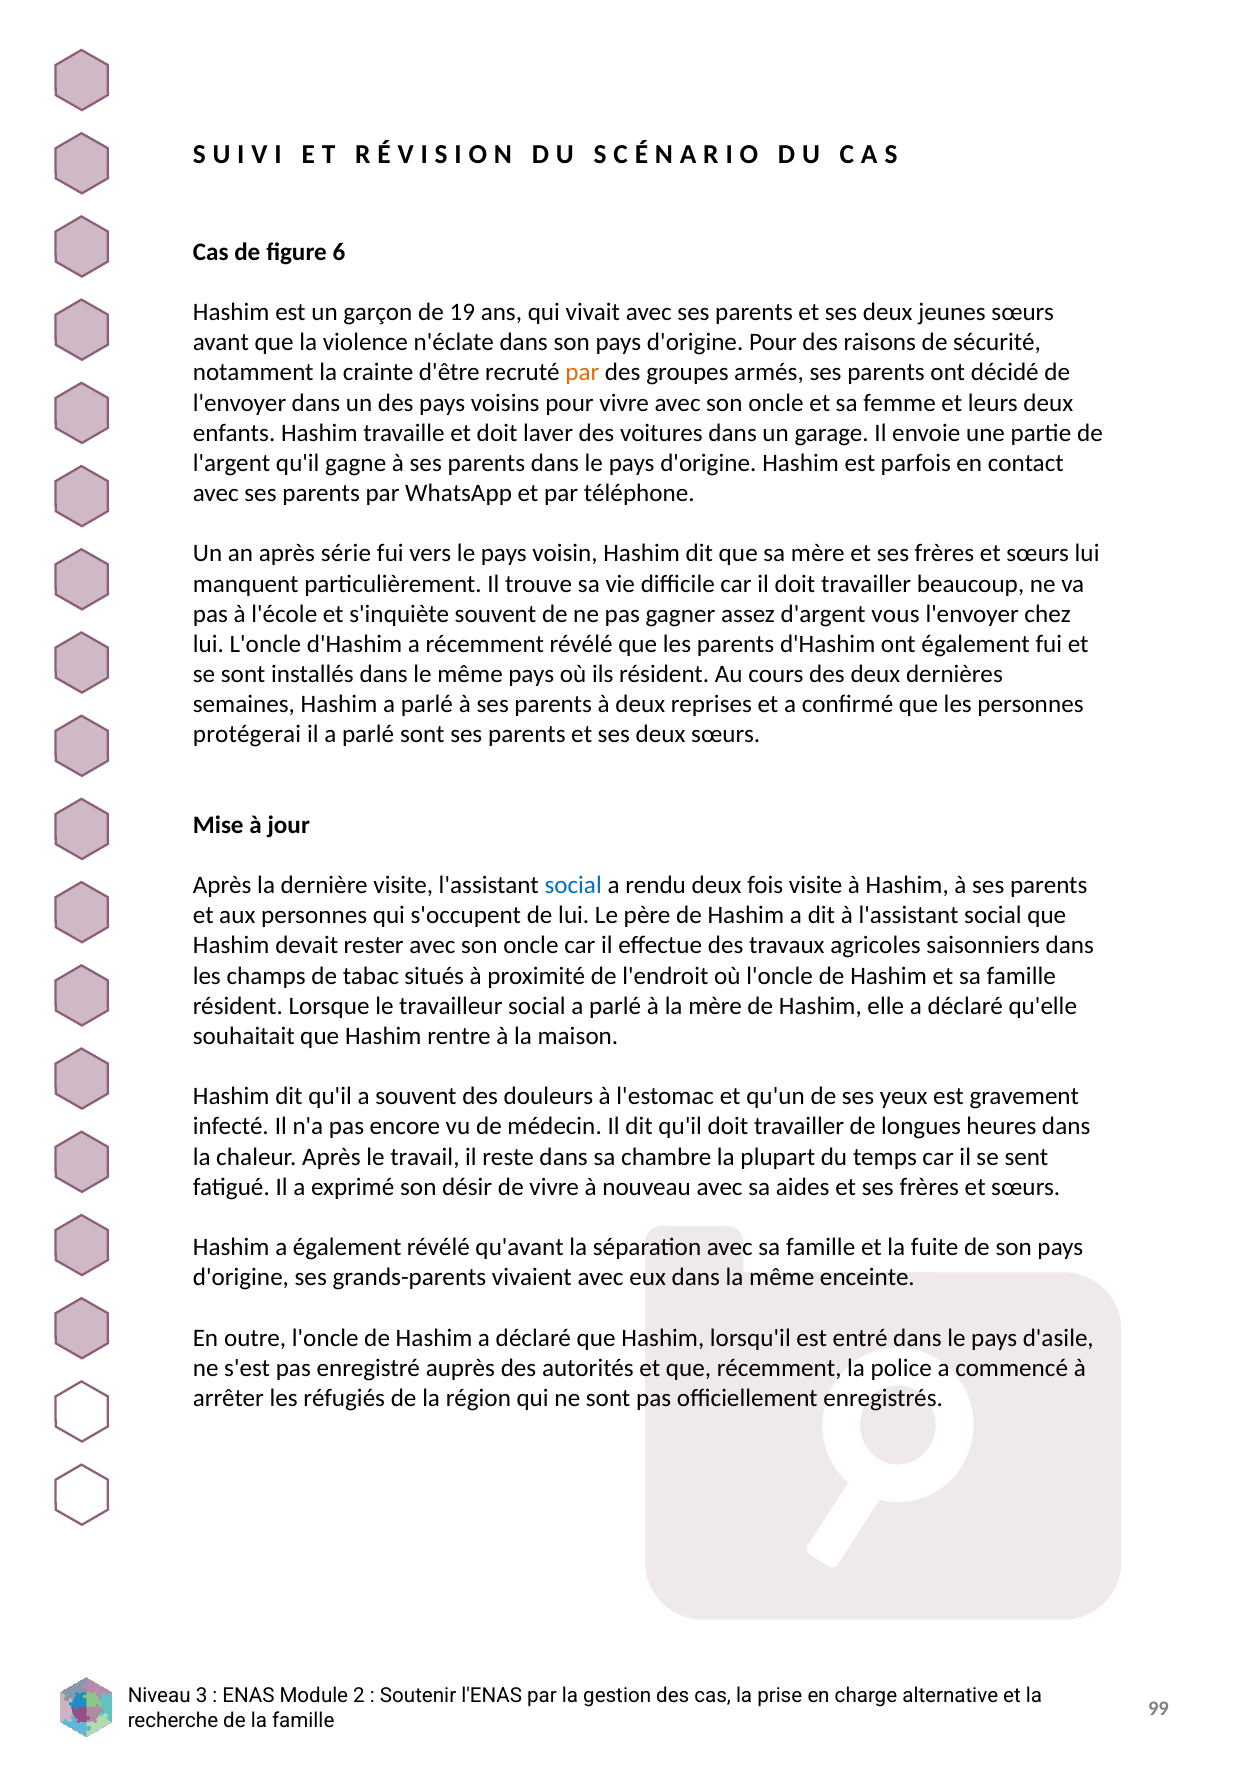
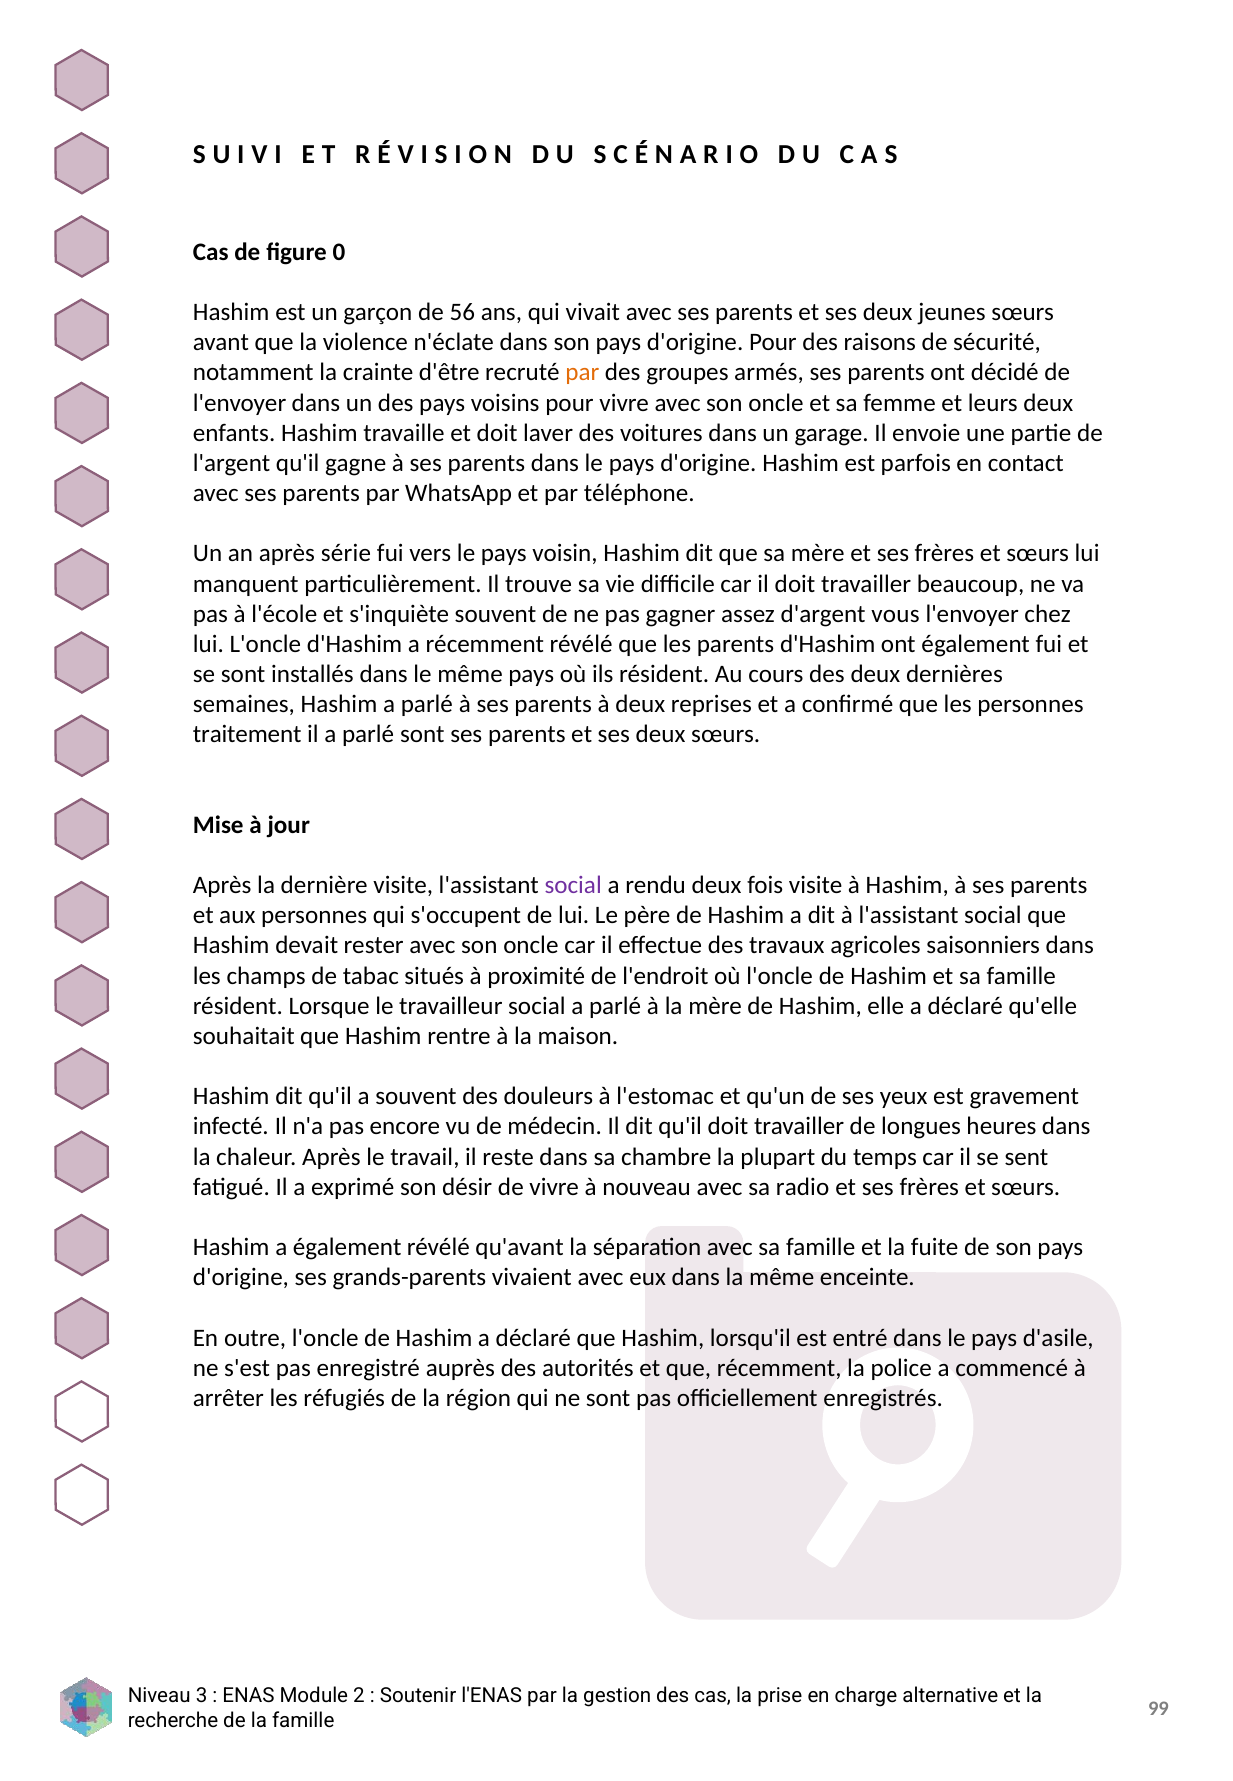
6: 6 -> 0 (339, 252)
19: 19 -> 56 (462, 312)
protégerai: protégerai -> traitement (247, 735)
social colour: blue -> purple (573, 885)
aides: aides -> radio (803, 1187)
